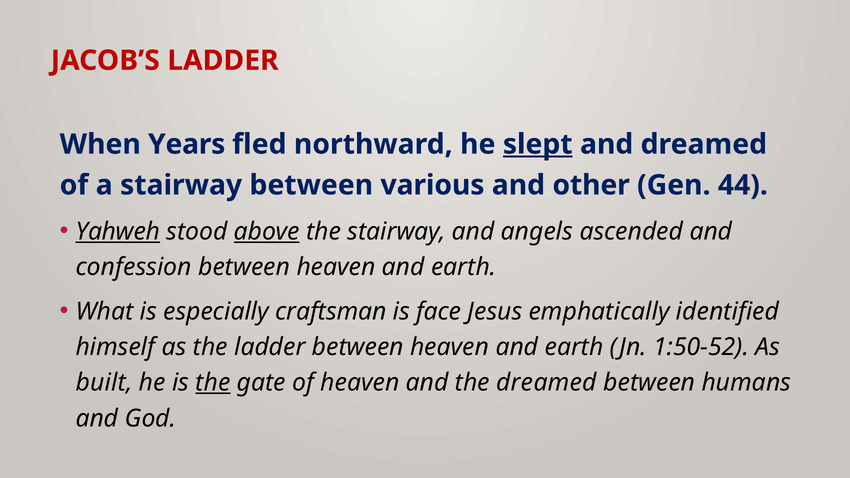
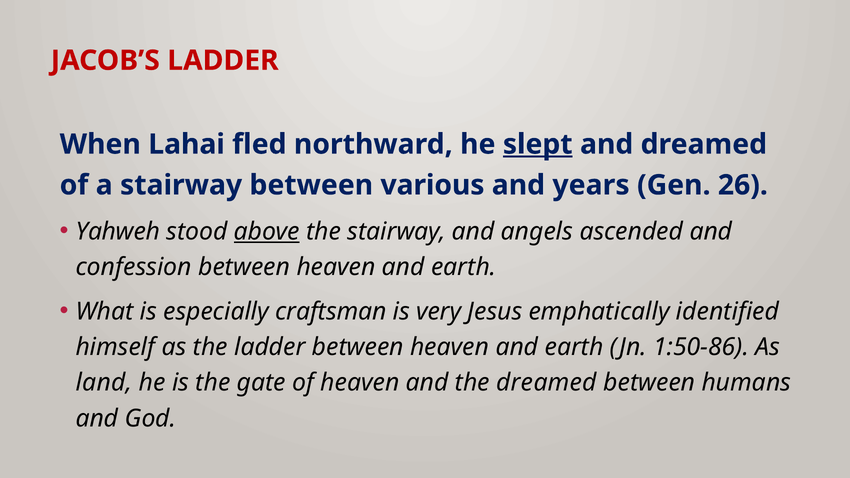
Years: Years -> Lahai (187, 144)
other: other -> years (591, 185)
44: 44 -> 26 (743, 185)
Yahweh underline: present -> none (118, 232)
face: face -> very (439, 312)
1:50-52: 1:50-52 -> 1:50-86 (701, 347)
built: built -> land (104, 383)
the underline: present -> none (213, 383)
